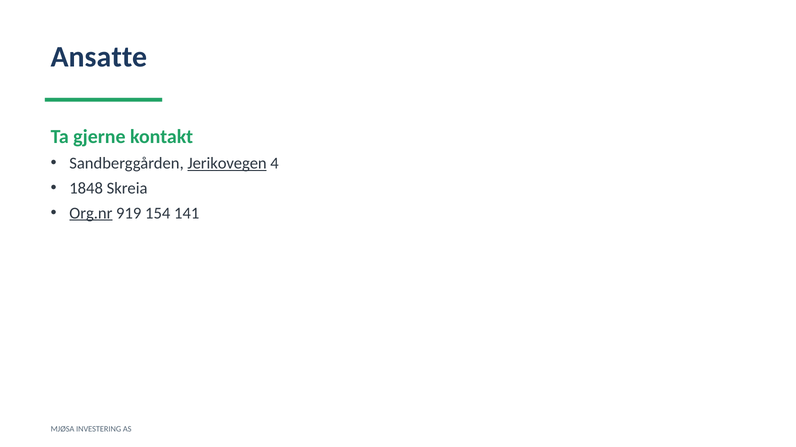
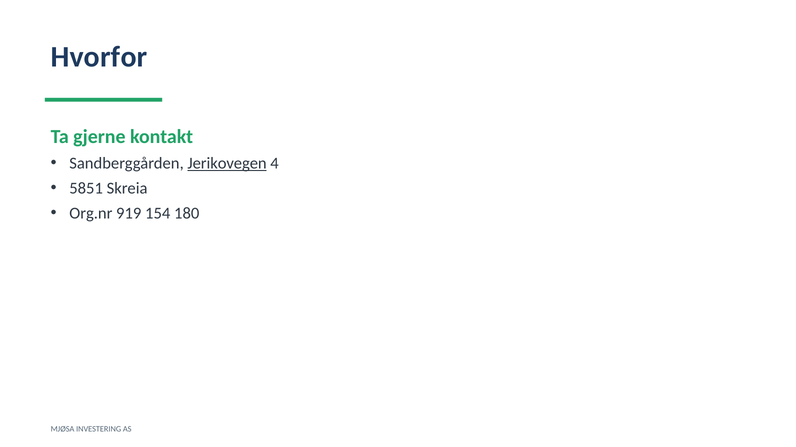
Ansatte: Ansatte -> Hvorfor (99, 57)
1848: 1848 -> 5851 (86, 189)
Org.nr underline: present -> none (91, 213)
141: 141 -> 180 (187, 213)
